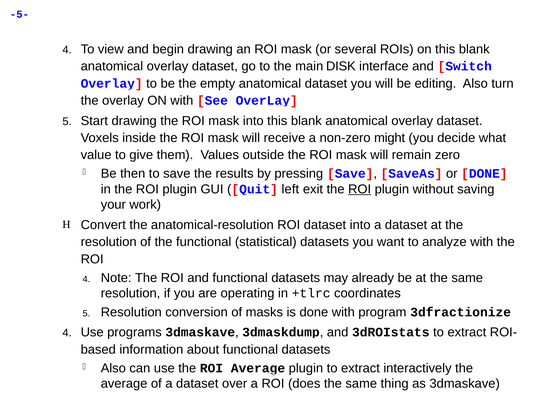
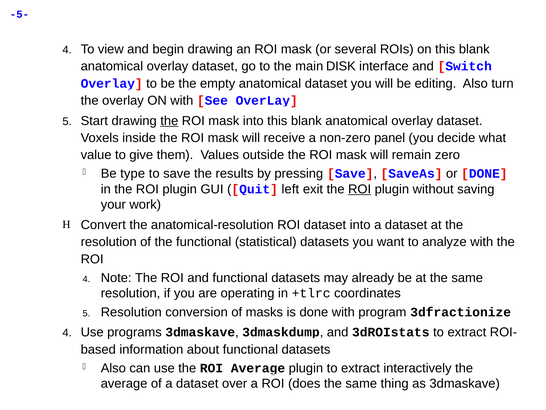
the underline: none -> present (169, 121)
might: might -> panel (390, 138)
then: then -> type (133, 173)
